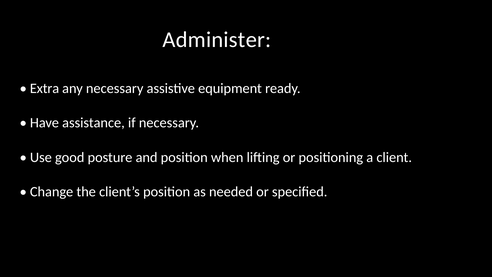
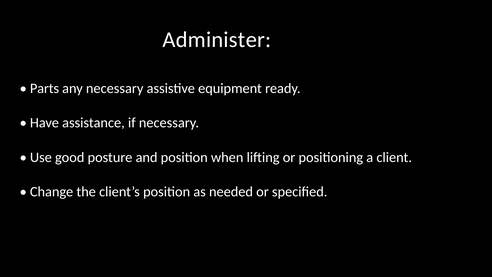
Extra: Extra -> Parts (44, 88)
